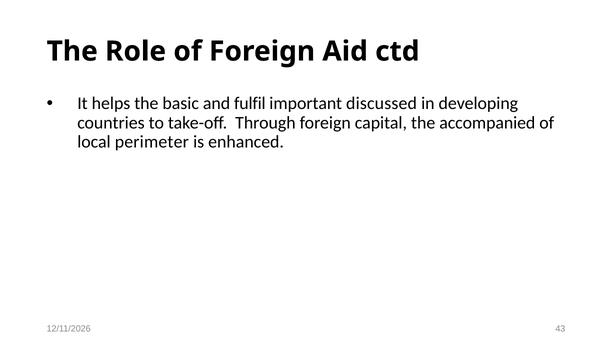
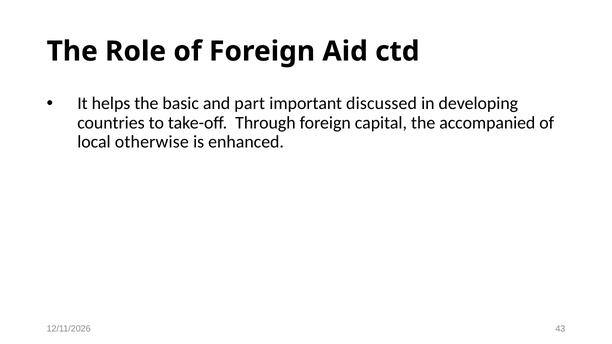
fulfil: fulfil -> part (250, 103)
perimeter: perimeter -> otherwise (152, 142)
